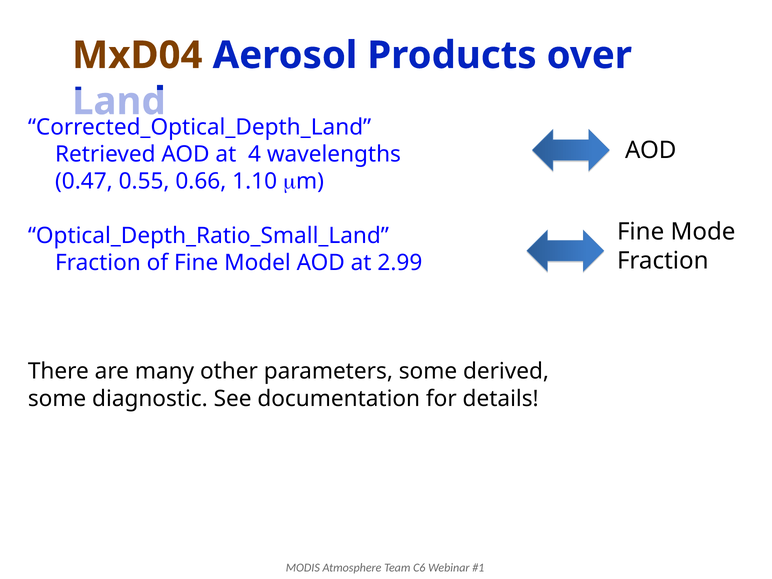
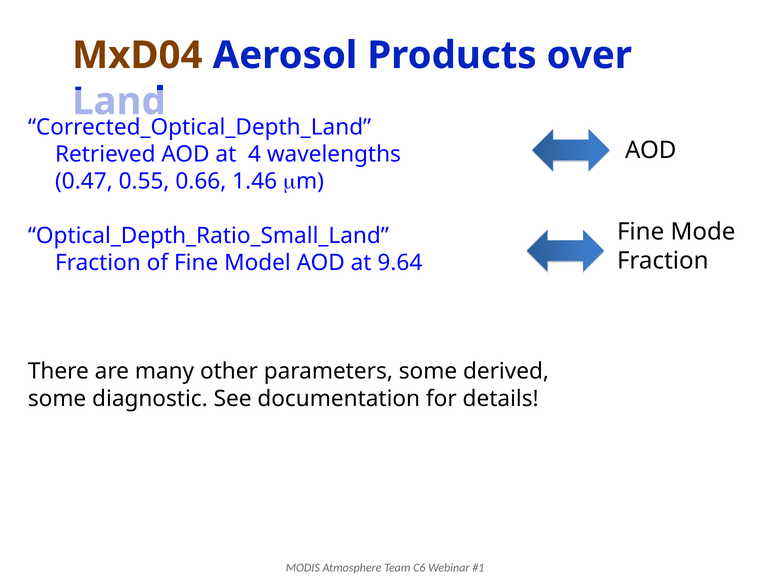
1.10: 1.10 -> 1.46 (255, 181)
2.99: 2.99 -> 9.64 (400, 263)
